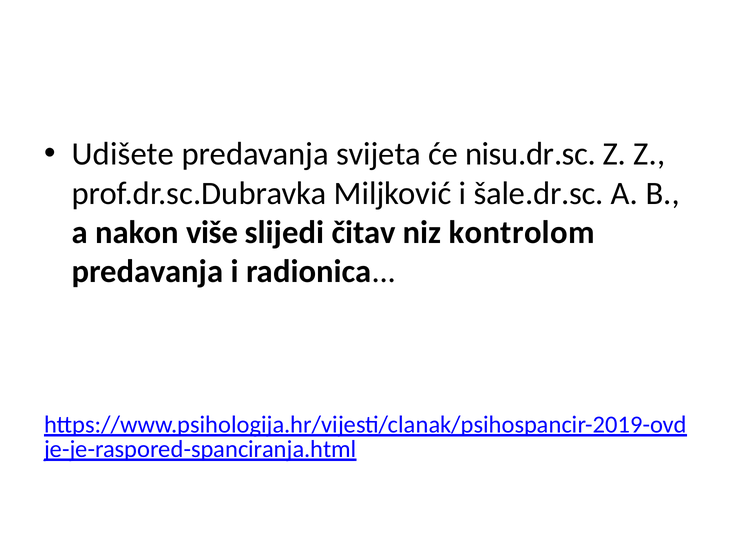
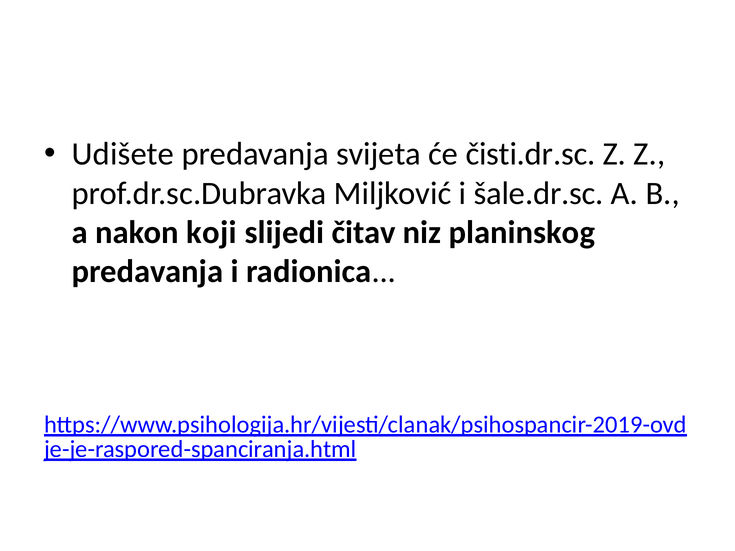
nisu.dr.sc: nisu.dr.sc -> čisti.dr.sc (530, 154)
više: više -> koji (212, 233)
kontrolom: kontrolom -> planinskog (522, 233)
